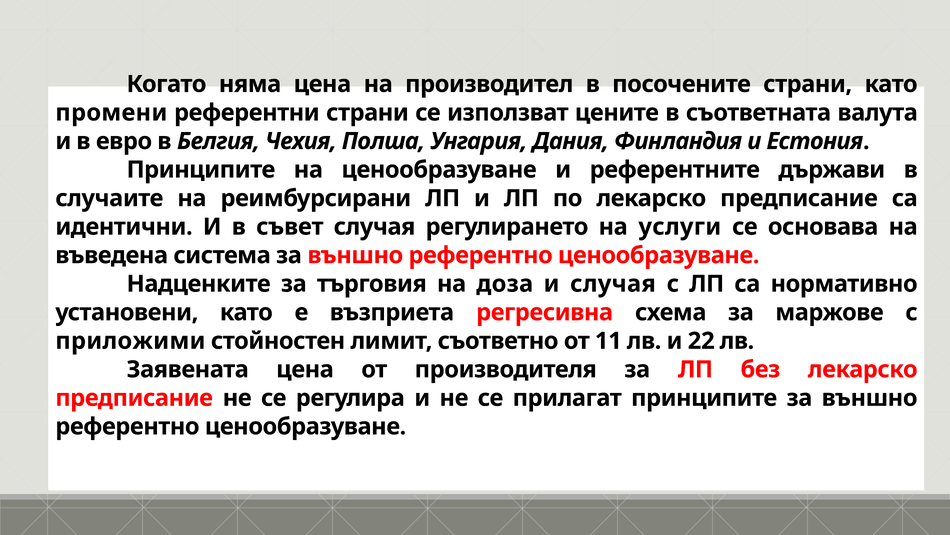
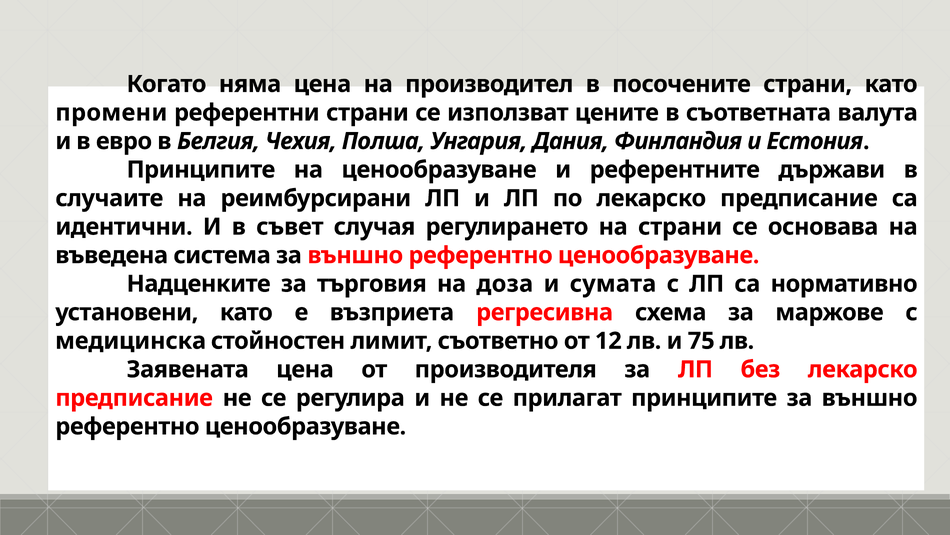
на услуги: услуги -> страни (680, 227)
и случая: случая -> сумата (613, 284)
приложими: приложими -> медицинска (131, 341)
11: 11 -> 12 (608, 341)
22: 22 -> 75 (701, 341)
